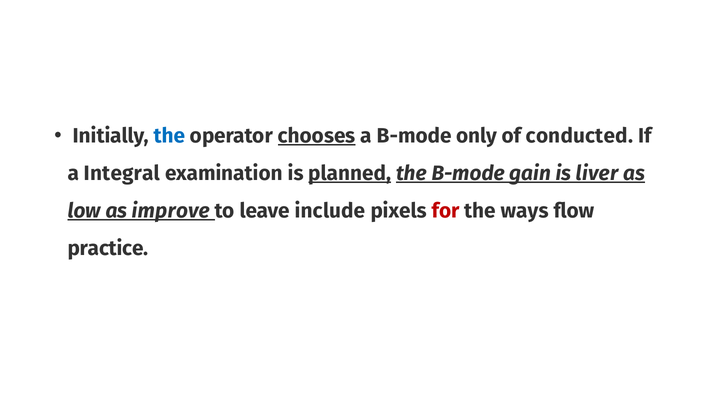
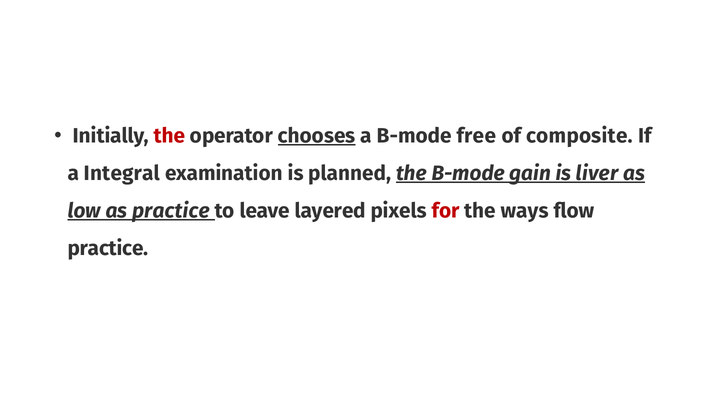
the colour: blue -> red (169, 136)
only: only -> free (476, 136)
conducted: conducted -> composite (579, 136)
planned underline: present -> none (350, 173)
as improve: improve -> practice (171, 211)
include: include -> layered (330, 211)
